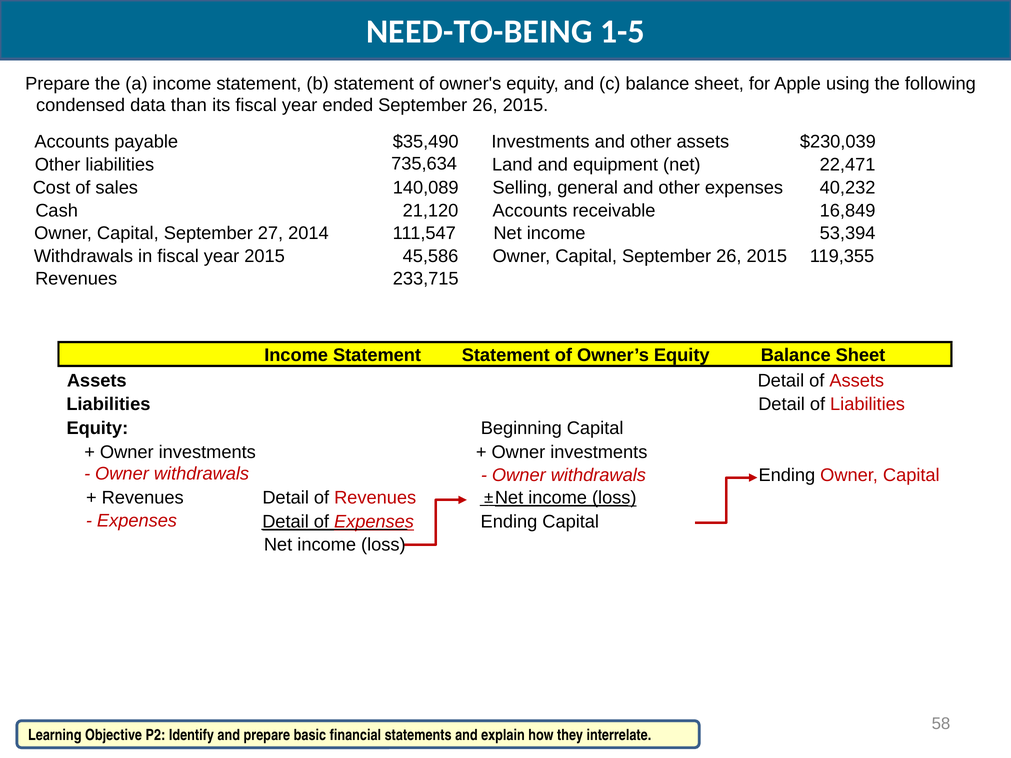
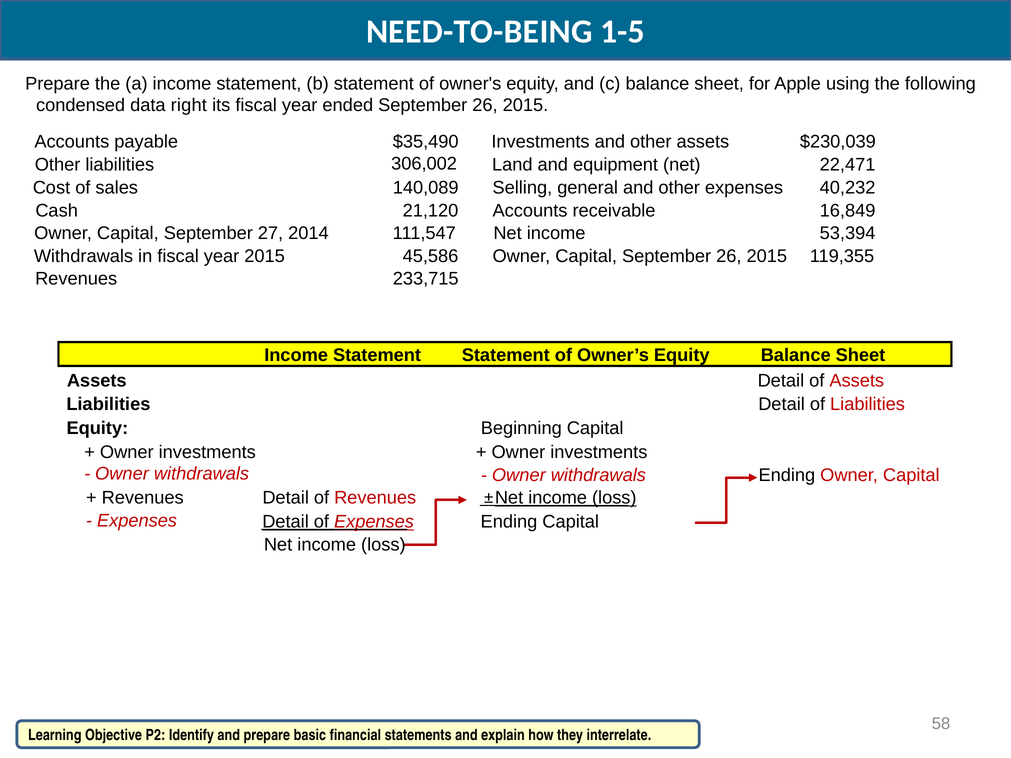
than: than -> right (189, 105)
735,634: 735,634 -> 306,002 (424, 164)
